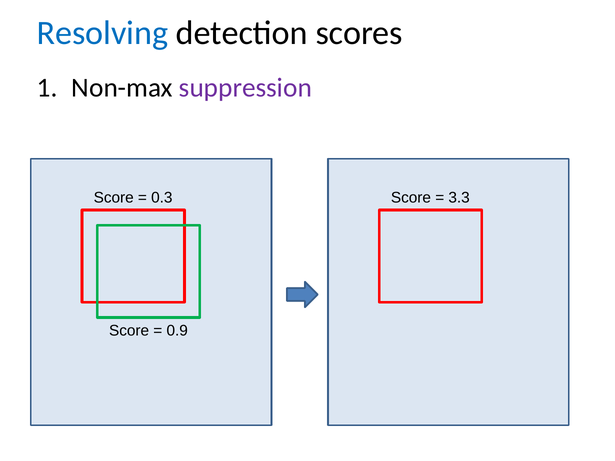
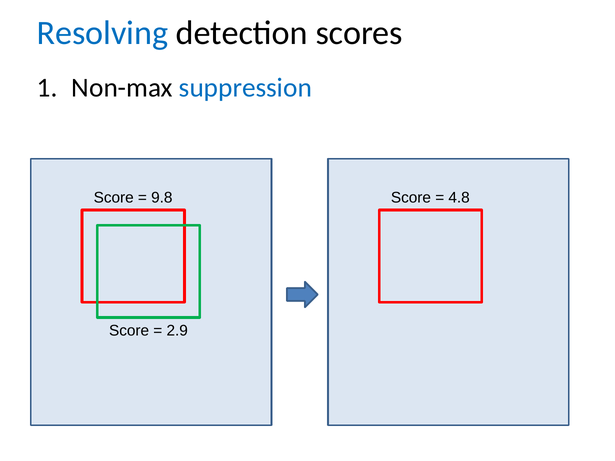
suppression colour: purple -> blue (245, 88)
0.3: 0.3 -> 9.8 (162, 198)
3.3: 3.3 -> 4.8 (459, 198)
0.9: 0.9 -> 2.9 (177, 331)
